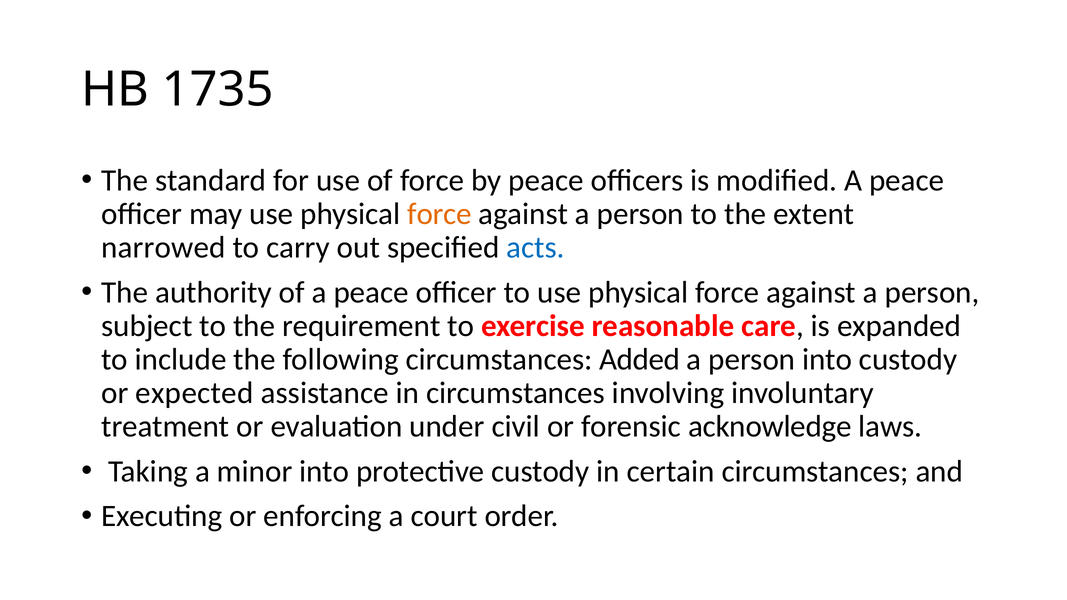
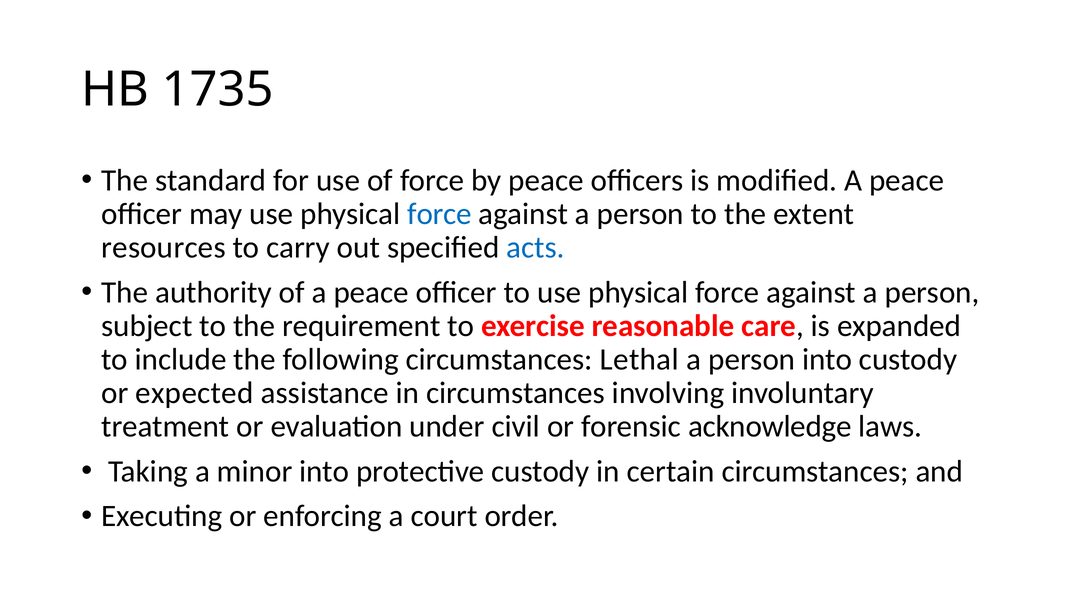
force colour: orange -> blue (440, 214)
narrowed: narrowed -> resources (164, 248)
Added: Added -> Lethal (639, 360)
